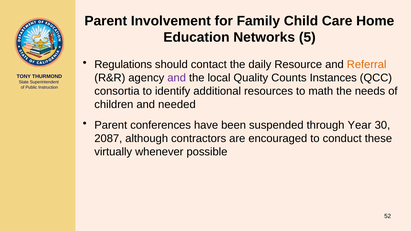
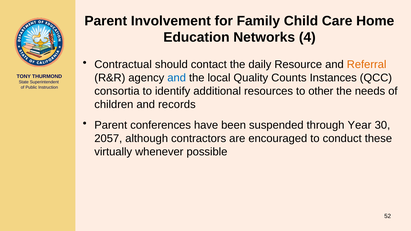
5: 5 -> 4 (307, 37)
Regulations: Regulations -> Contractual (123, 65)
and colour: purple -> blue (177, 78)
math: math -> other (321, 91)
needed: needed -> records (177, 105)
2087: 2087 -> 2057 (108, 139)
